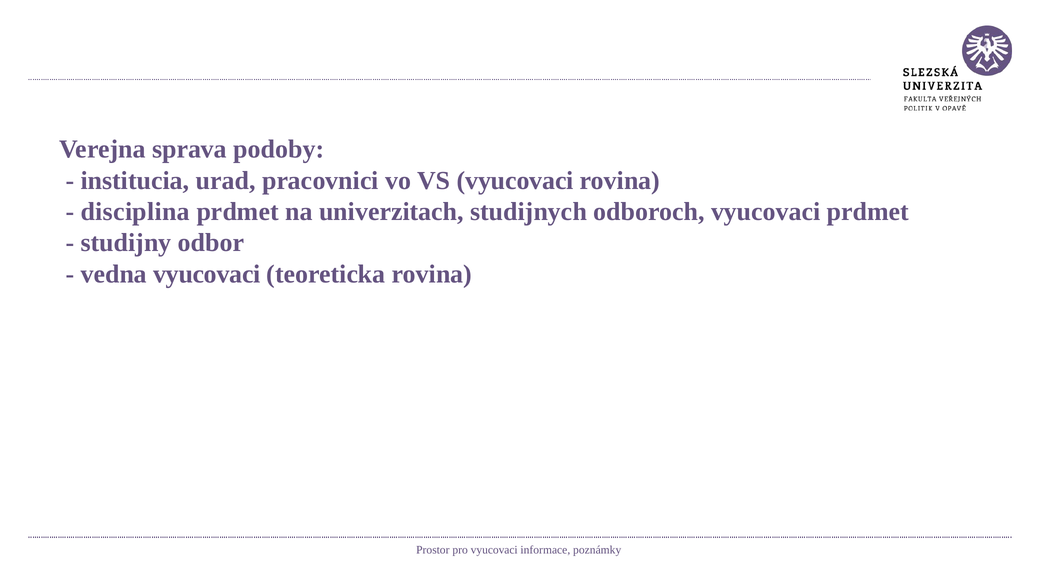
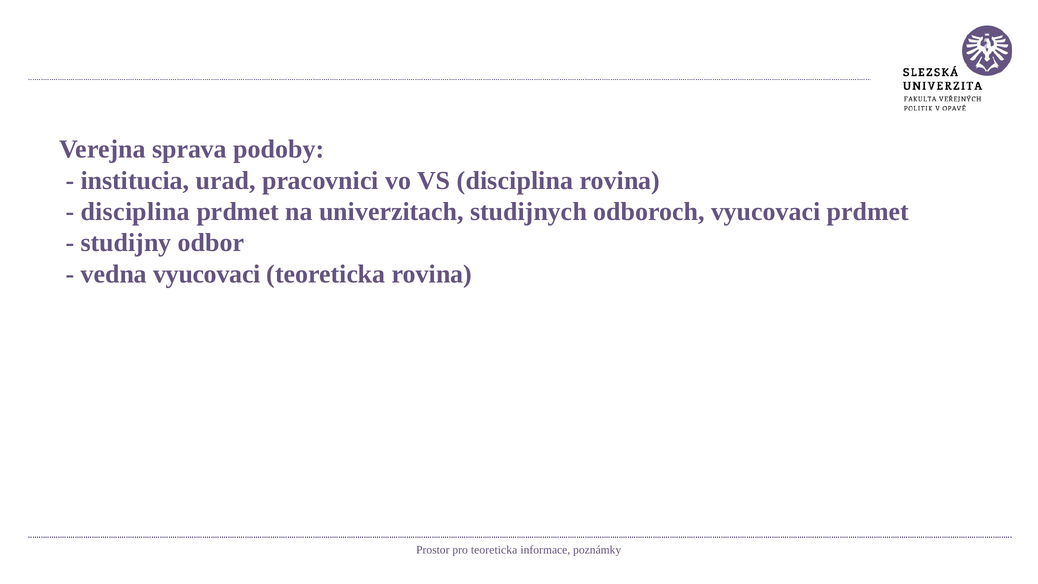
VS vyucovaci: vyucovaci -> disciplina (515, 181)
pro vyucovaci: vyucovaci -> teoreticka (494, 550)
